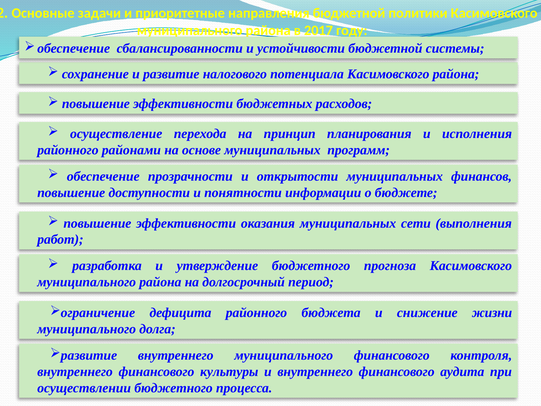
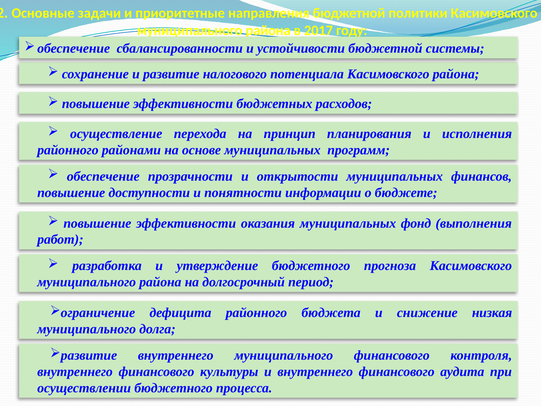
сети: сети -> фонд (416, 223)
жизни: жизни -> низкая (492, 313)
